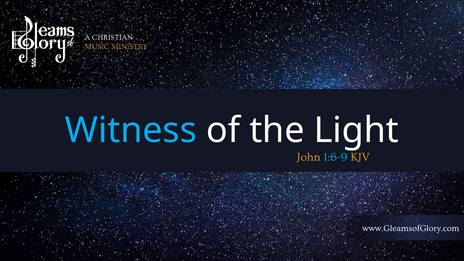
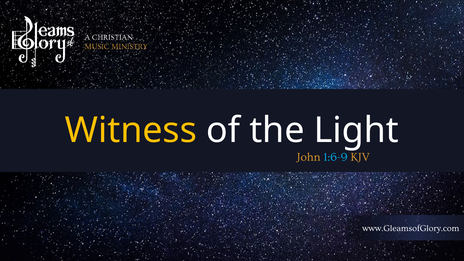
Witness colour: light blue -> yellow (131, 130)
